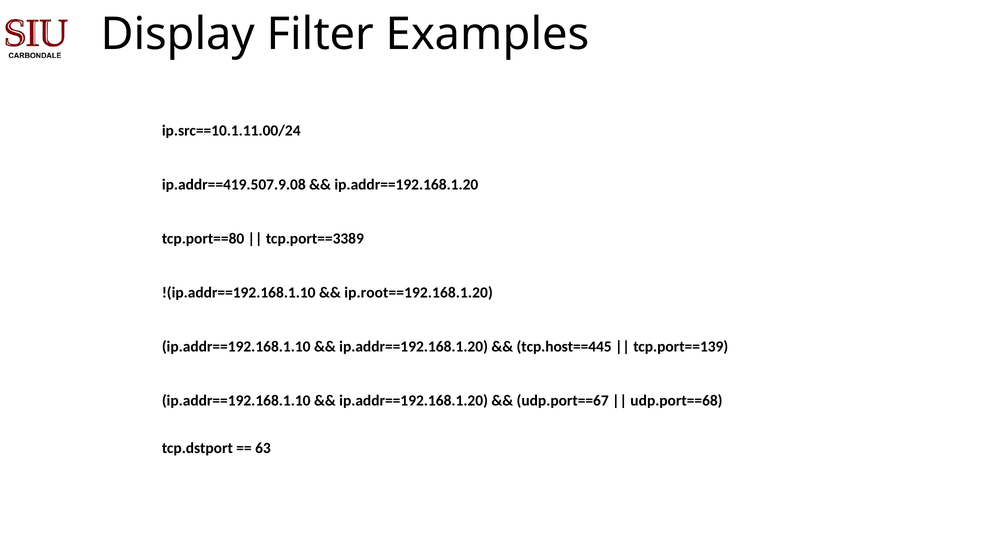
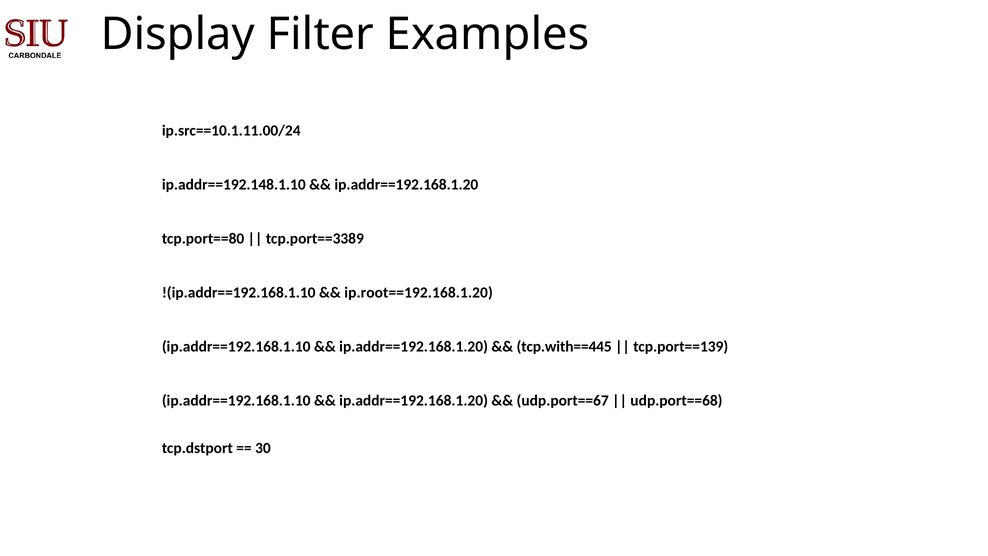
ip.addr==419.507.9.08: ip.addr==419.507.9.08 -> ip.addr==192.148.1.10 (234, 185)
tcp.host==445: tcp.host==445 -> tcp.with==445 (564, 346)
63: 63 -> 30 (263, 448)
